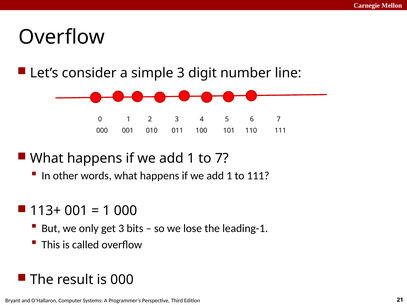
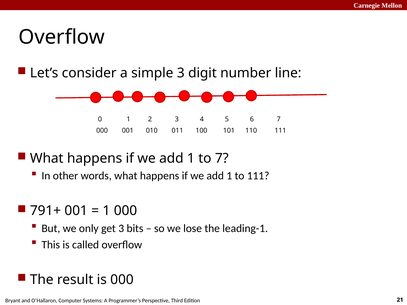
113+: 113+ -> 791+ (45, 211)
